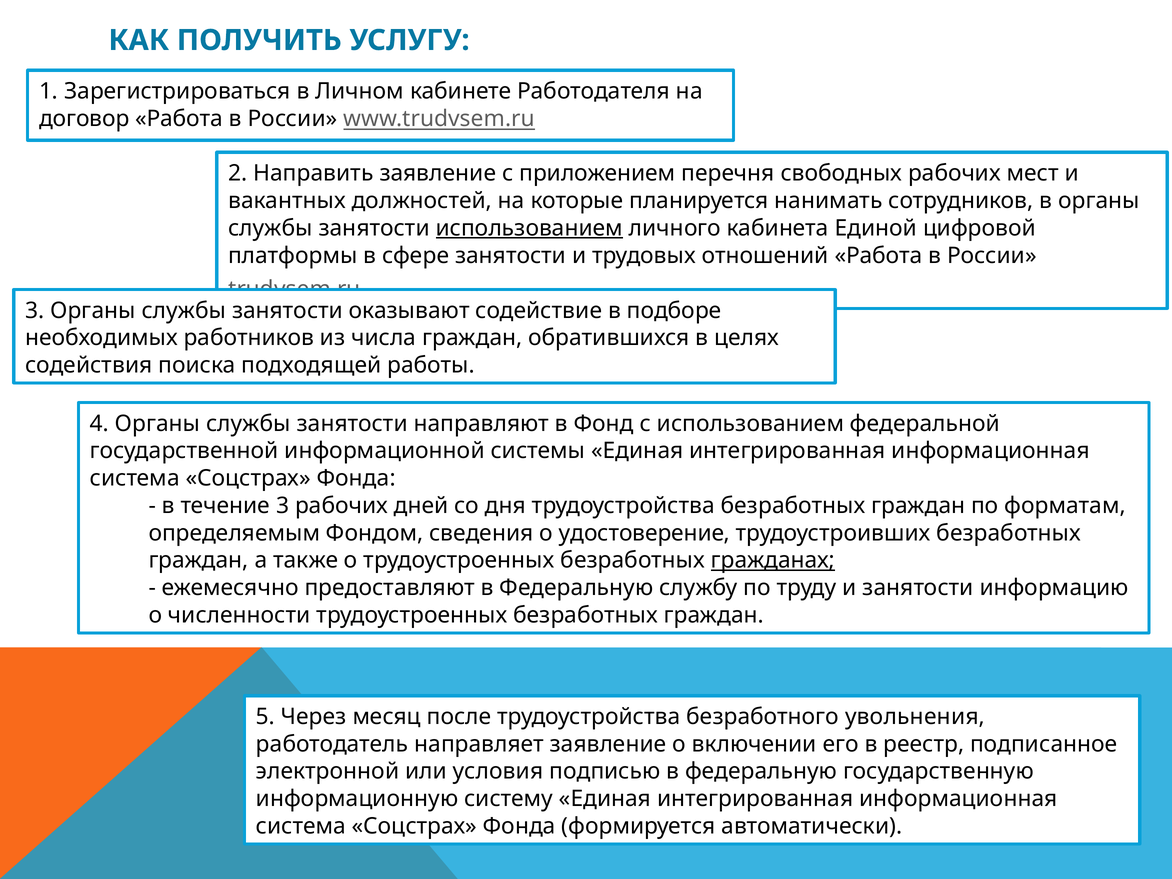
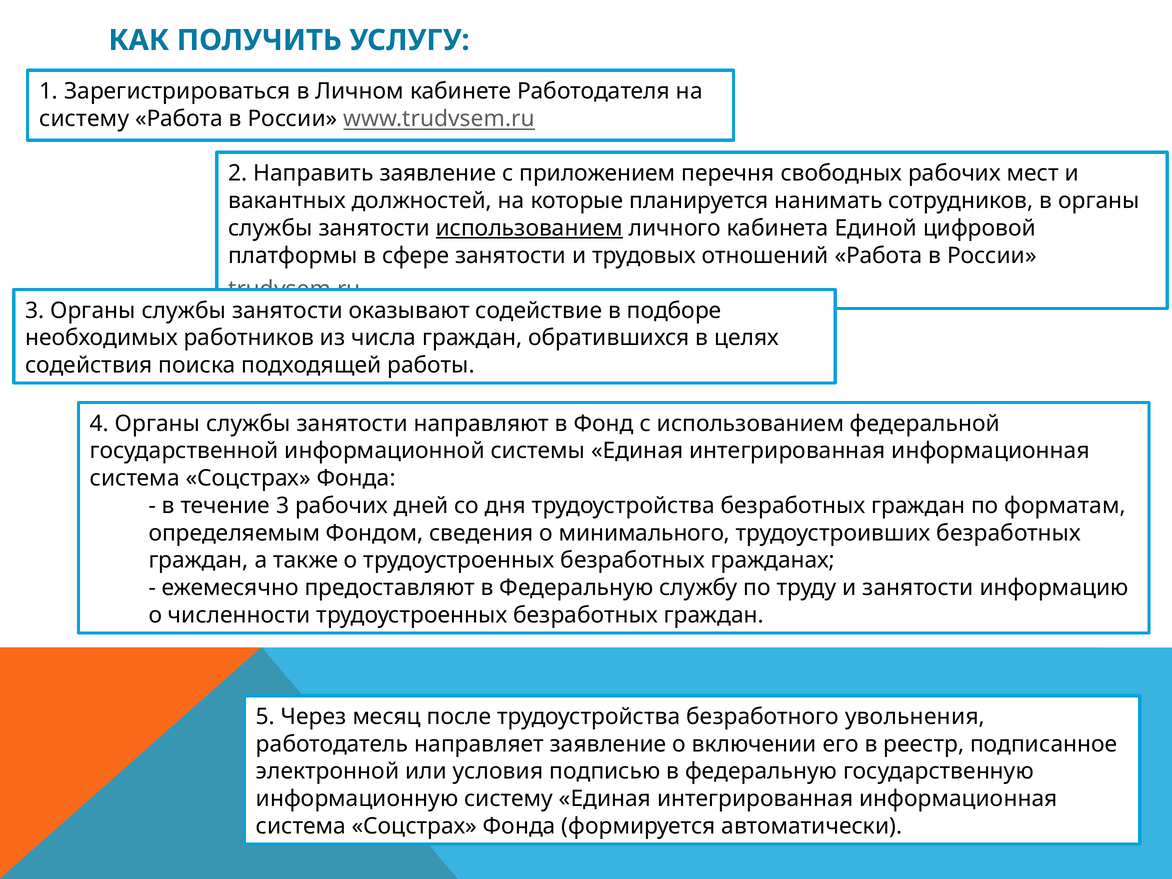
договор: договор -> систему (84, 119)
удостоверение: удостоверение -> минимального (645, 533)
гражданах underline: present -> none (773, 560)
